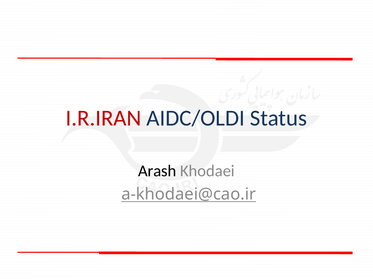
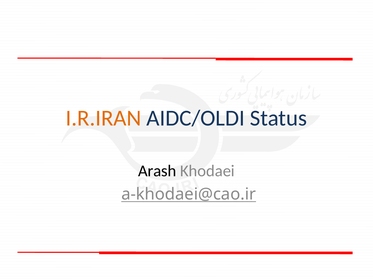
I.R.IRAN colour: red -> orange (103, 118)
